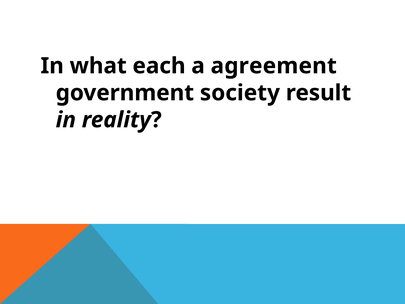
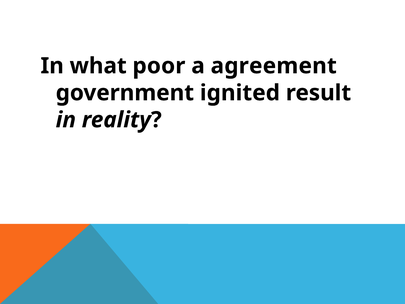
each: each -> poor (159, 66)
society: society -> ignited (240, 93)
